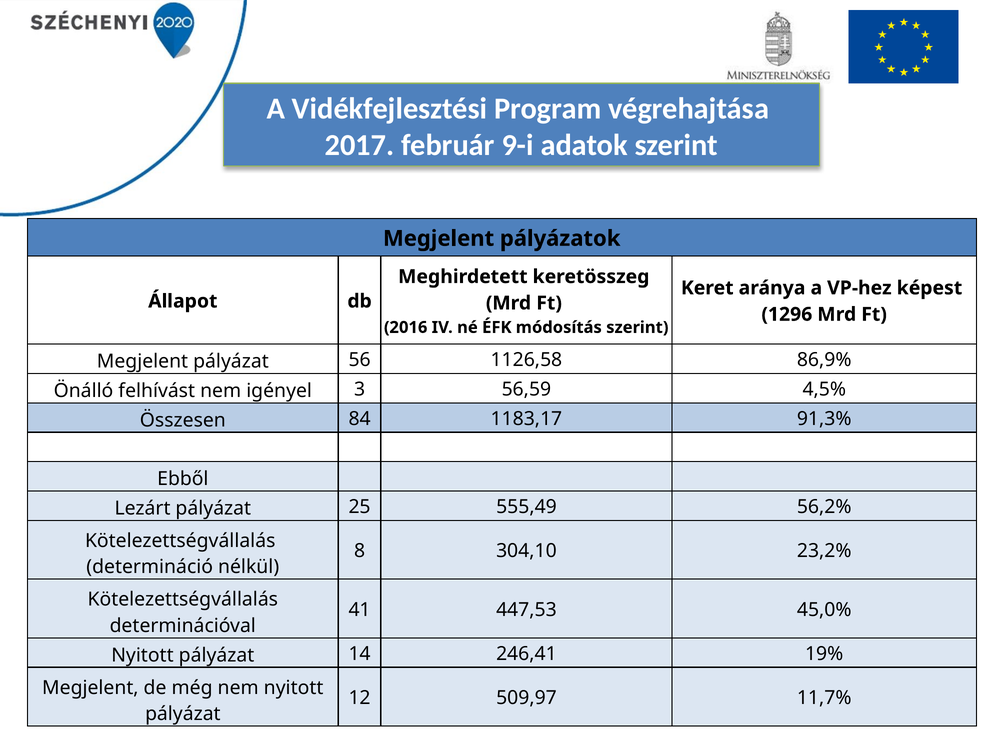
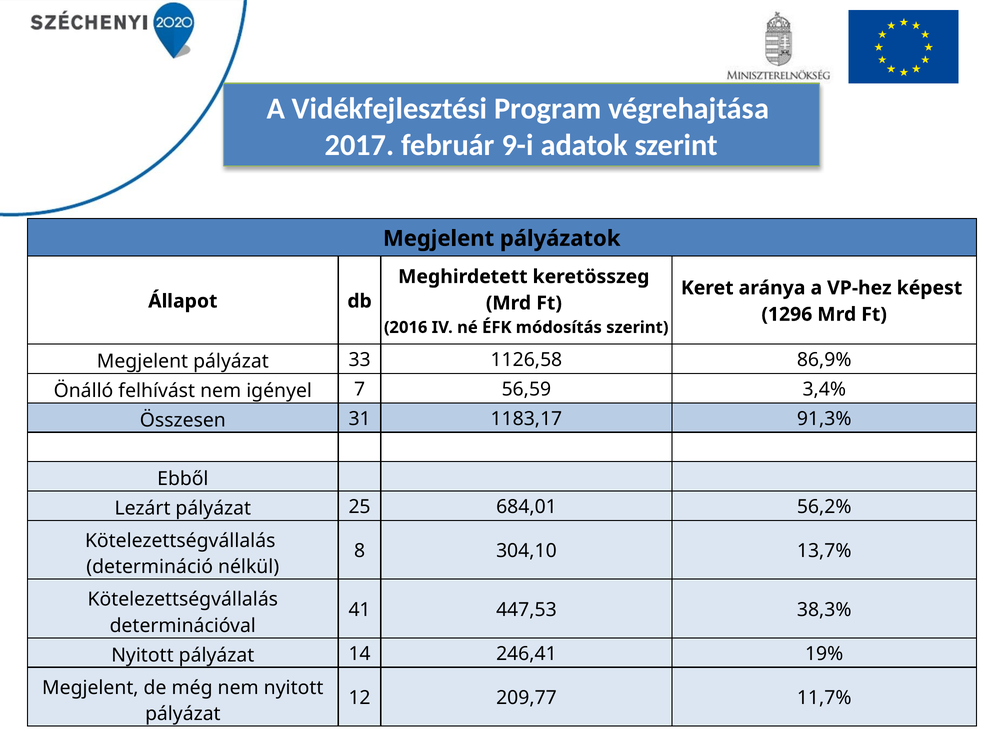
56: 56 -> 33 (360, 360)
3: 3 -> 7 (360, 389)
4,5%: 4,5% -> 3,4% (824, 389)
84: 84 -> 31 (360, 419)
555,49: 555,49 -> 684,01 (526, 507)
23,2%: 23,2% -> 13,7% (824, 551)
45,0%: 45,0% -> 38,3% (824, 610)
509,97: 509,97 -> 209,77 (526, 698)
